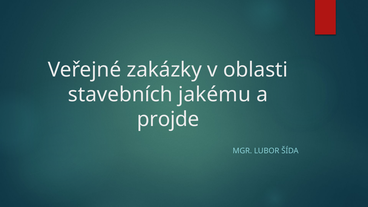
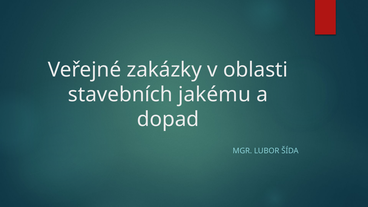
projde: projde -> dopad (168, 119)
